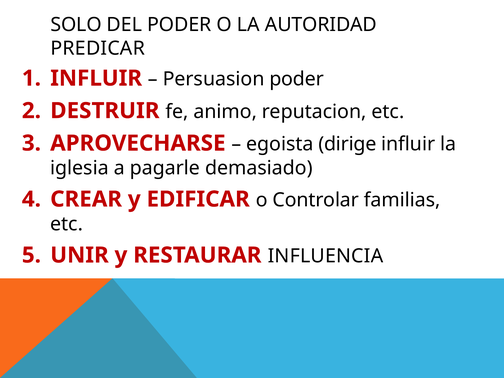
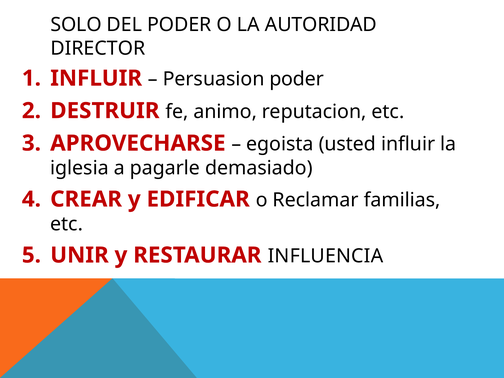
PREDICAR: PREDICAR -> DIRECTOR (98, 48)
dirige: dirige -> usted (347, 144)
Controlar: Controlar -> Reclamar (316, 200)
